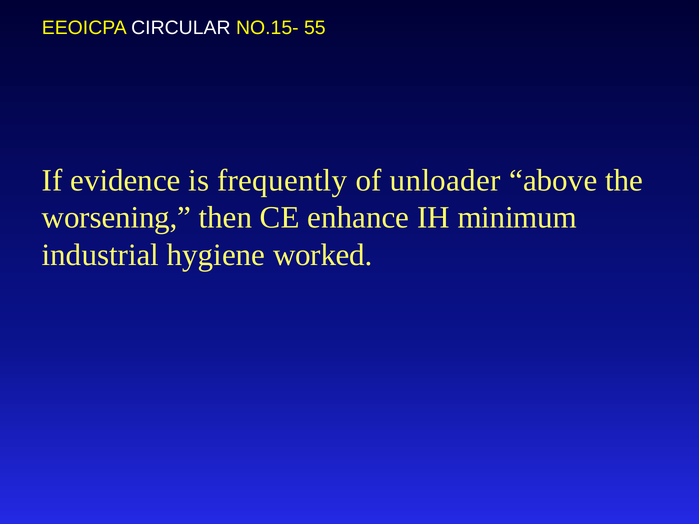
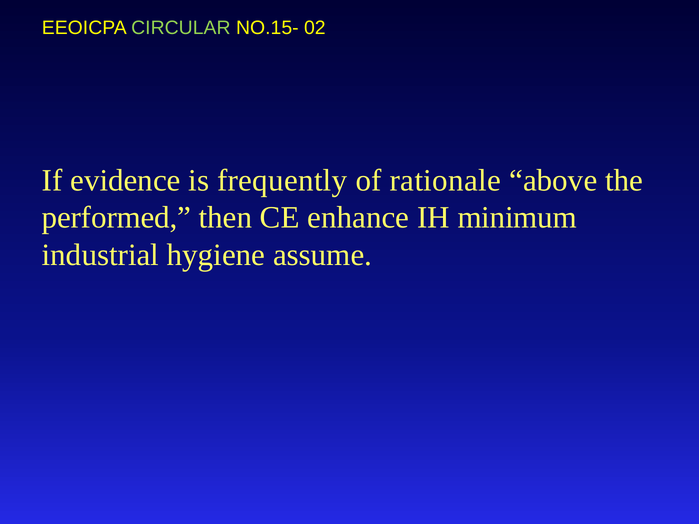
CIRCULAR colour: white -> light green (181, 28)
55: 55 -> 02 (315, 28)
unloader: unloader -> rationale (445, 180)
worsening: worsening -> performed (116, 218)
worked: worked -> assume (323, 255)
